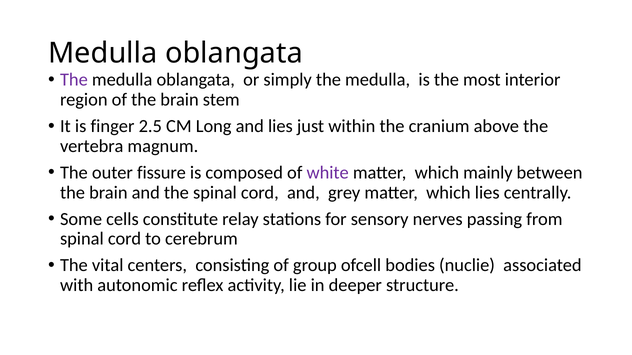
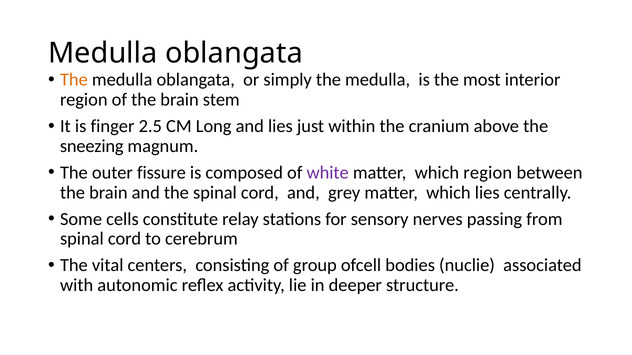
The colour: purple -> orange (74, 80)
vertebra: vertebra -> sneezing (92, 146)
which mainly: mainly -> region (488, 173)
